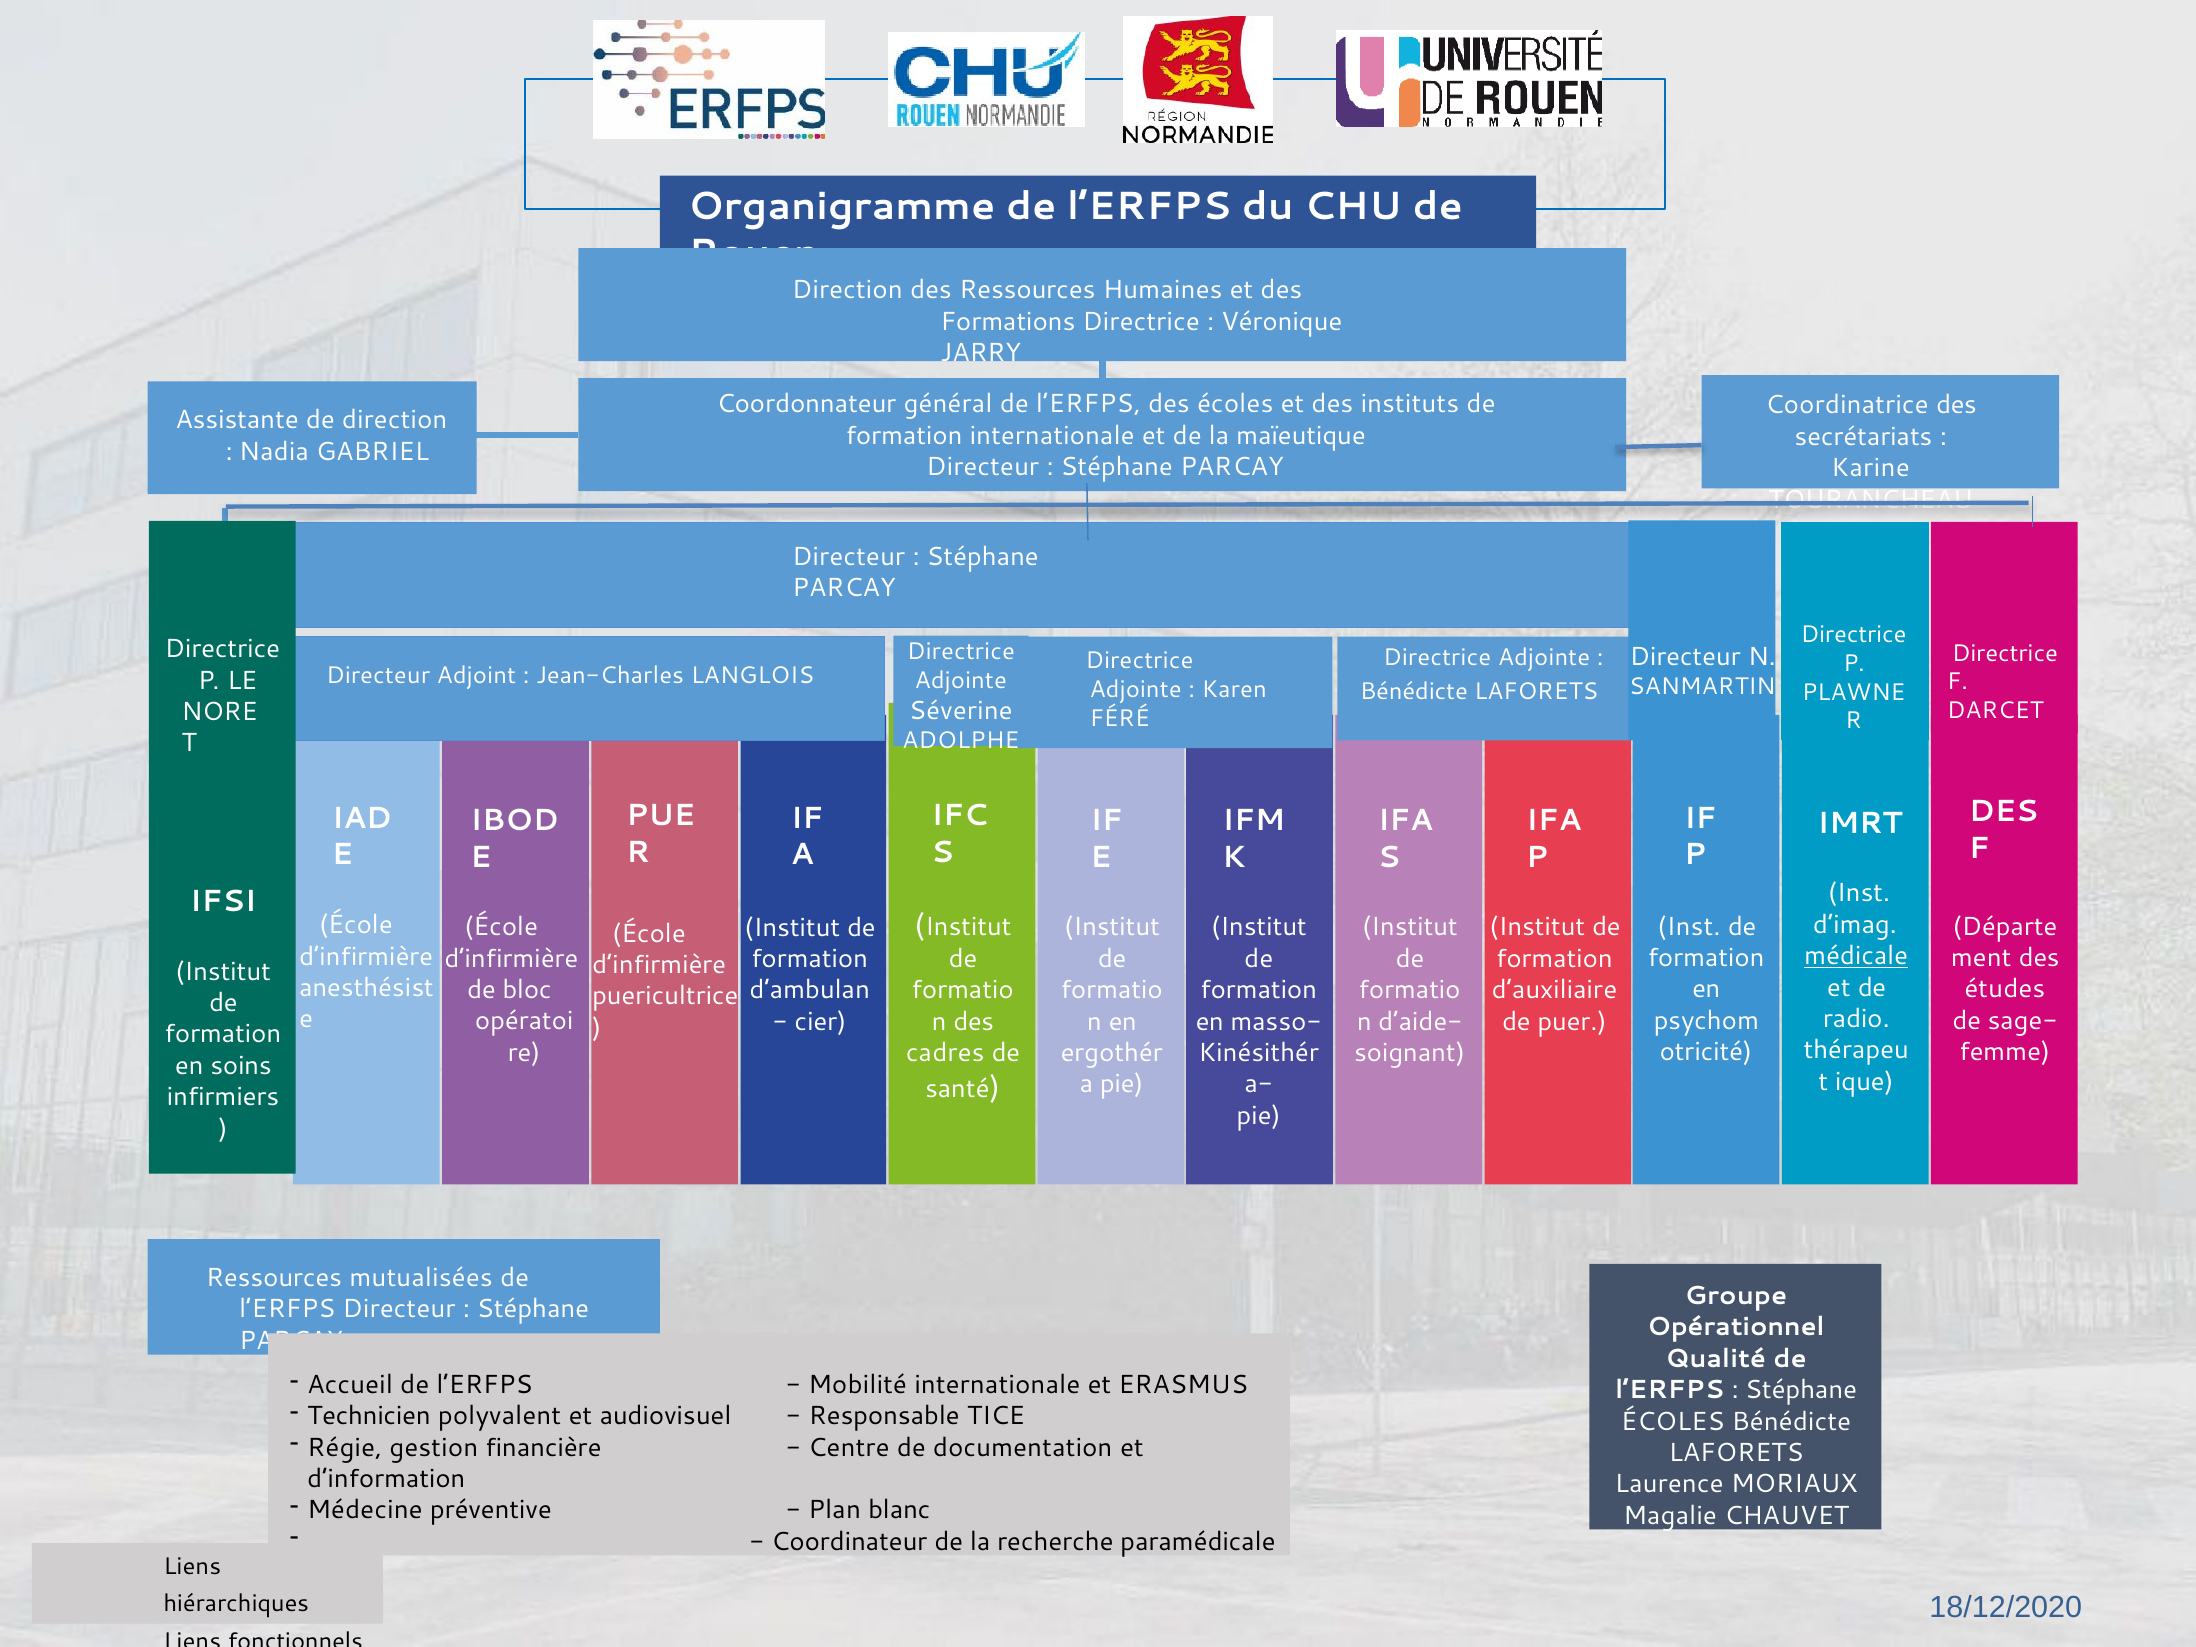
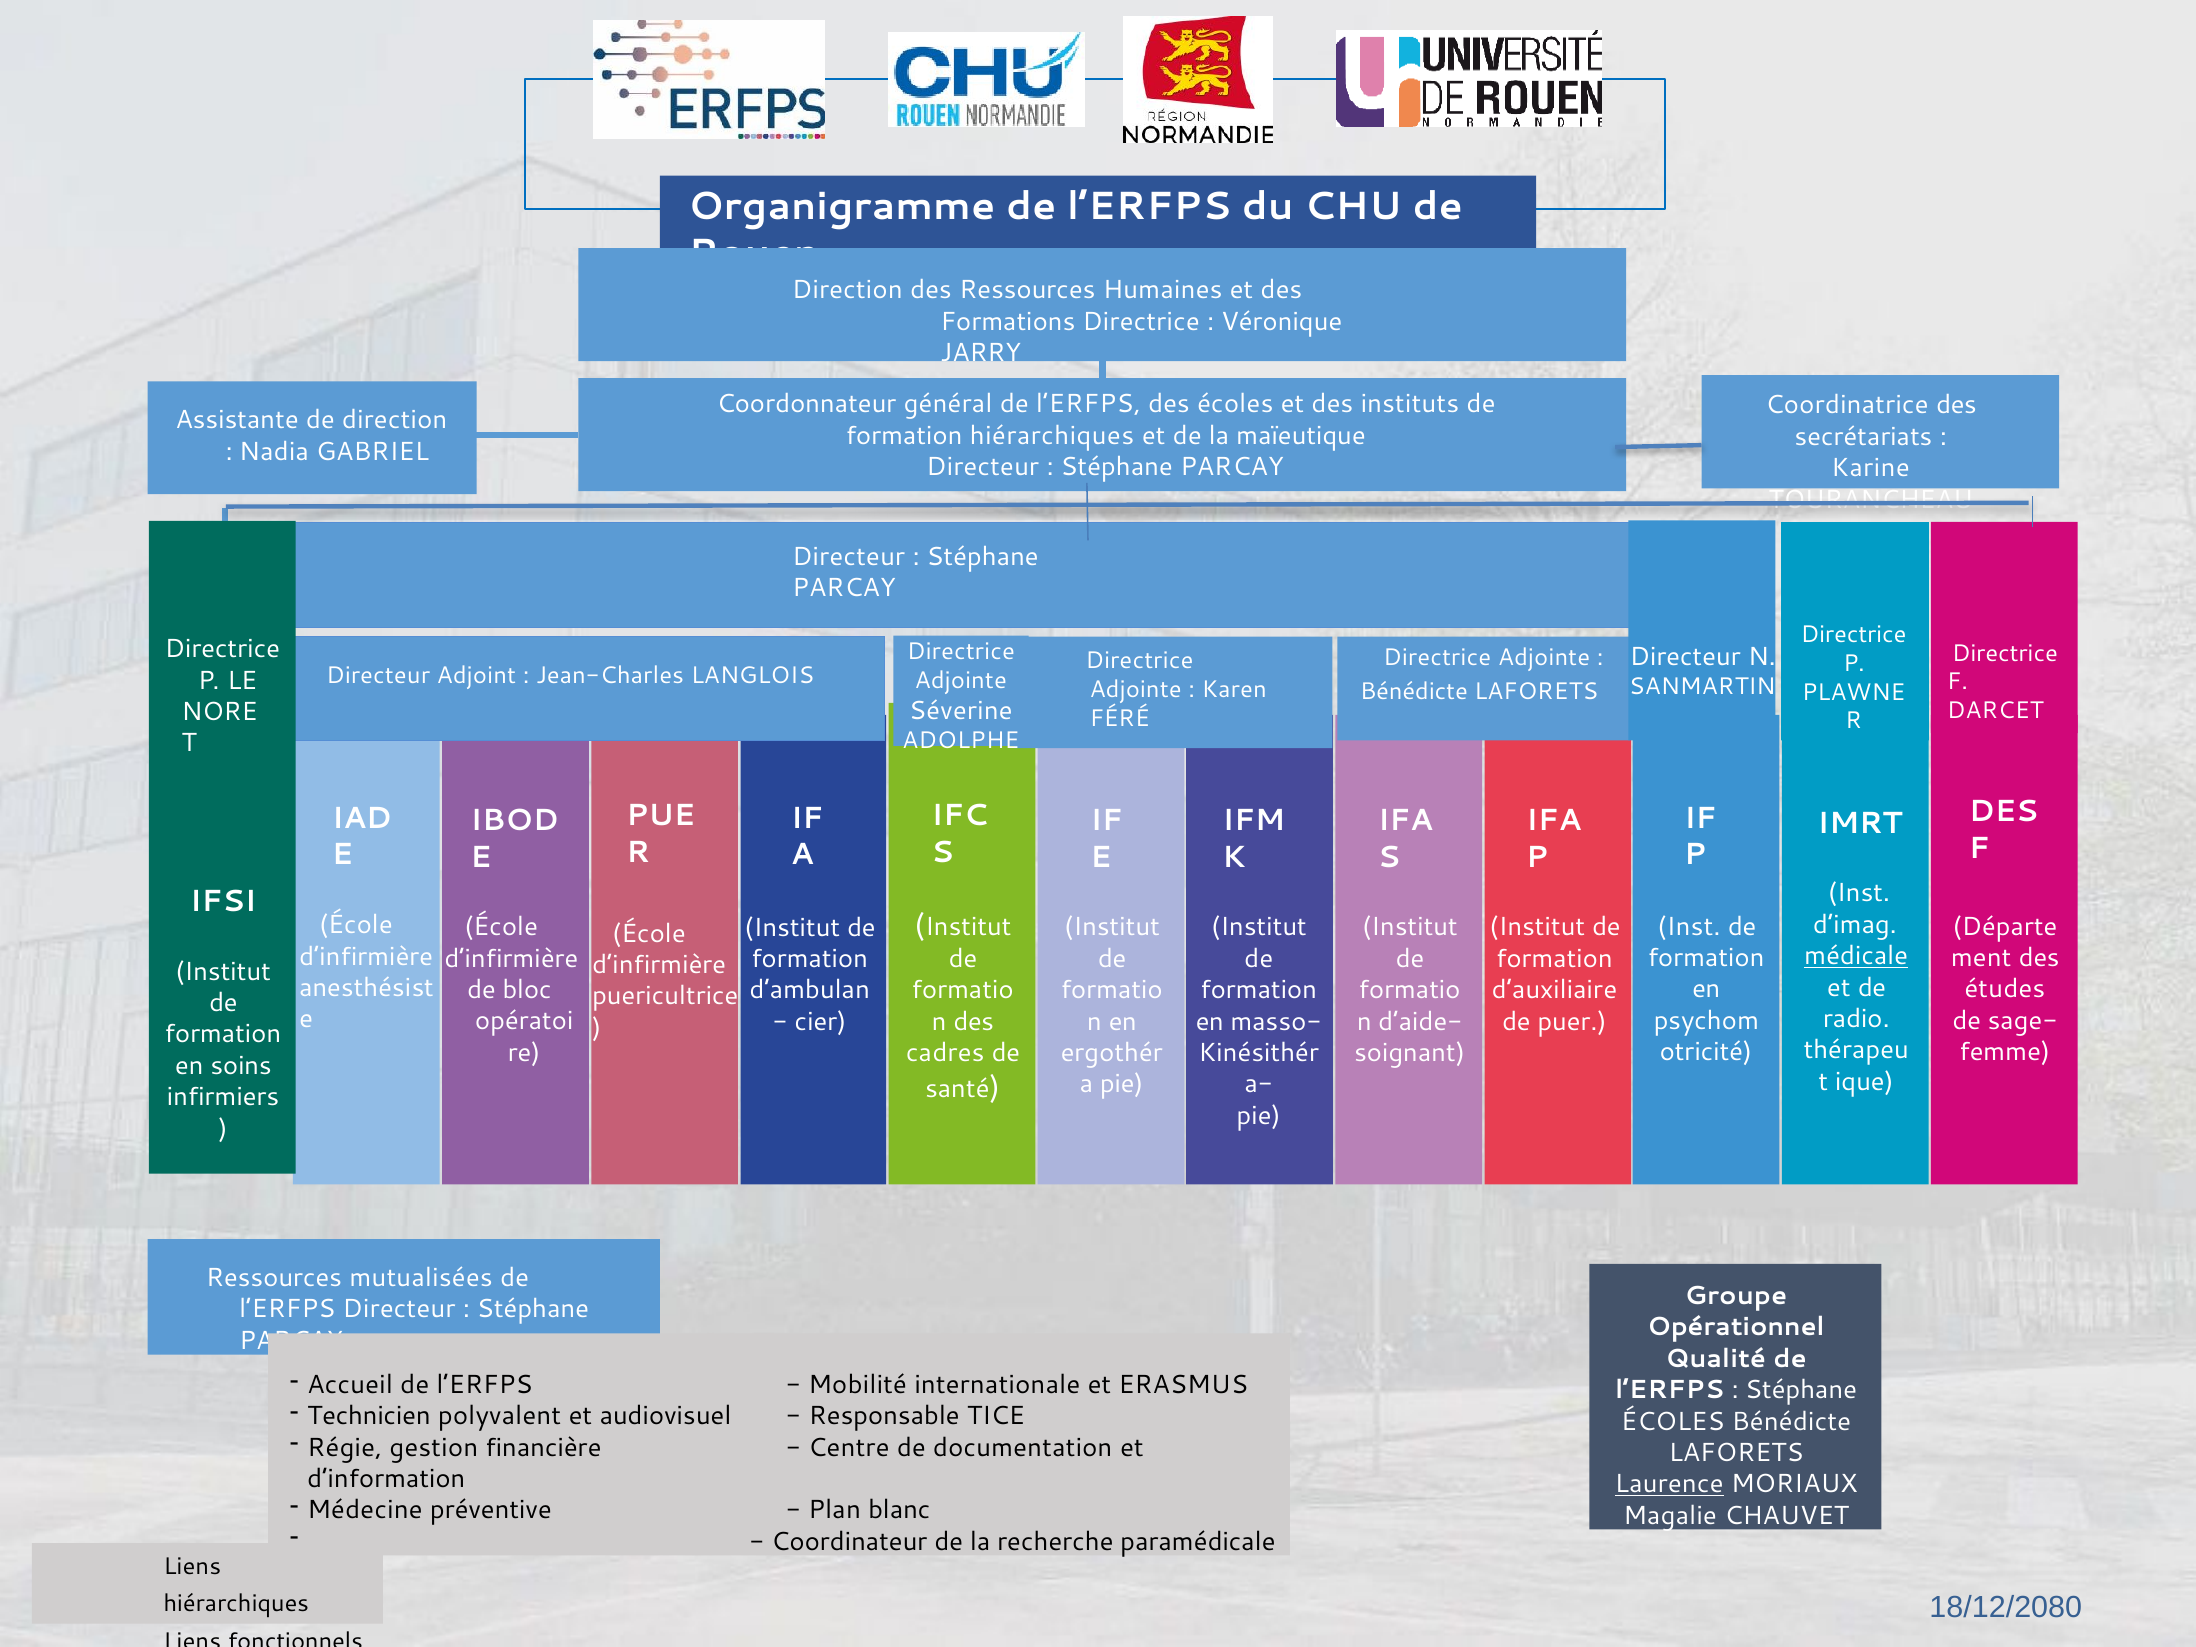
formation internationale: internationale -> hiérarchiques (1052, 436)
Laurence underline: none -> present (1669, 1484)
18/12/2020: 18/12/2020 -> 18/12/2080 (2006, 1608)
